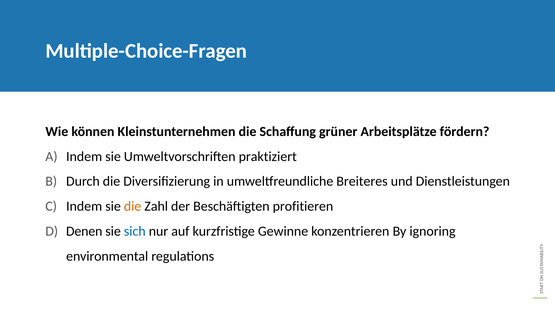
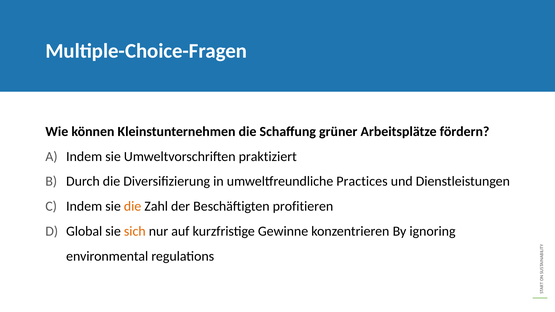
Breiteres: Breiteres -> Practices (362, 182)
Denen: Denen -> Global (84, 231)
sich colour: blue -> orange (135, 231)
